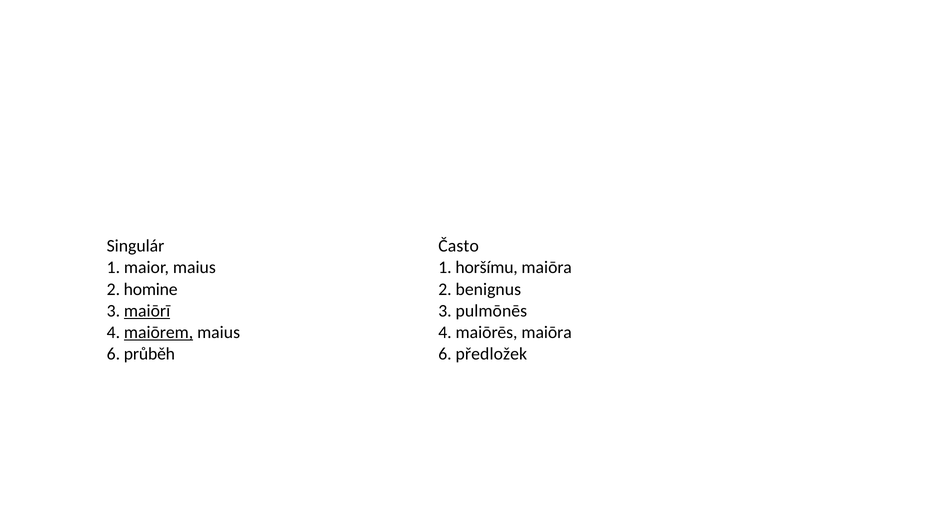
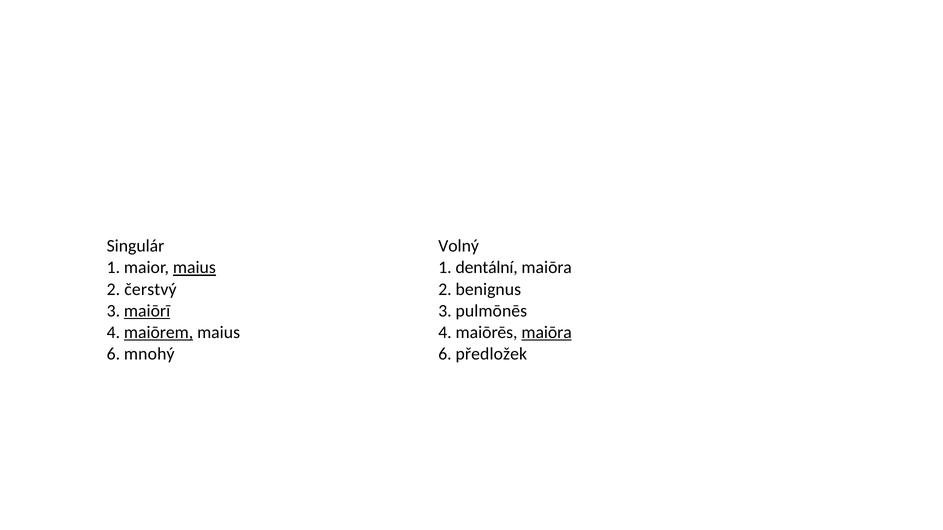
Často: Často -> Volný (459, 246)
maius underline: none -> present (194, 268)
horšímu: horšímu -> dentální (487, 268)
homine: homine -> čerstvý (150, 289)
maiōra underline: none -> present (547, 333)
průběh: průběh -> mnohý (149, 354)
